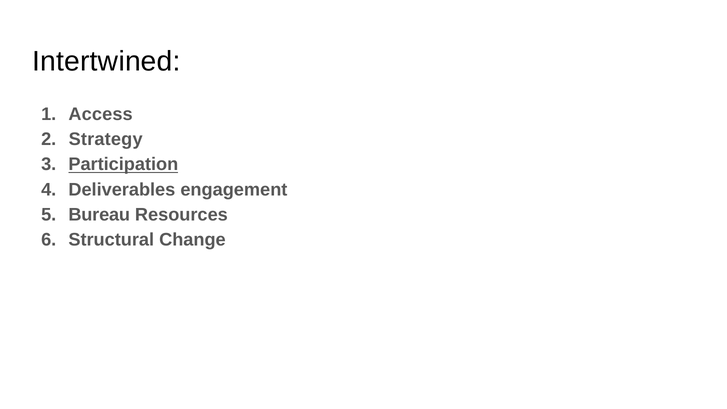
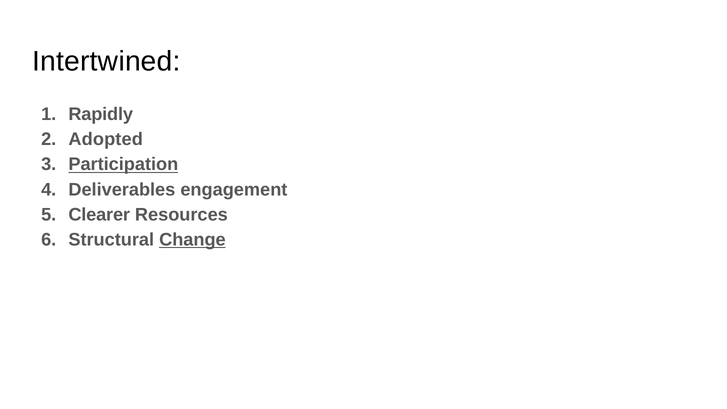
Access: Access -> Rapidly (101, 114)
Strategy: Strategy -> Adopted (106, 139)
Bureau: Bureau -> Clearer (99, 215)
Change underline: none -> present (192, 240)
